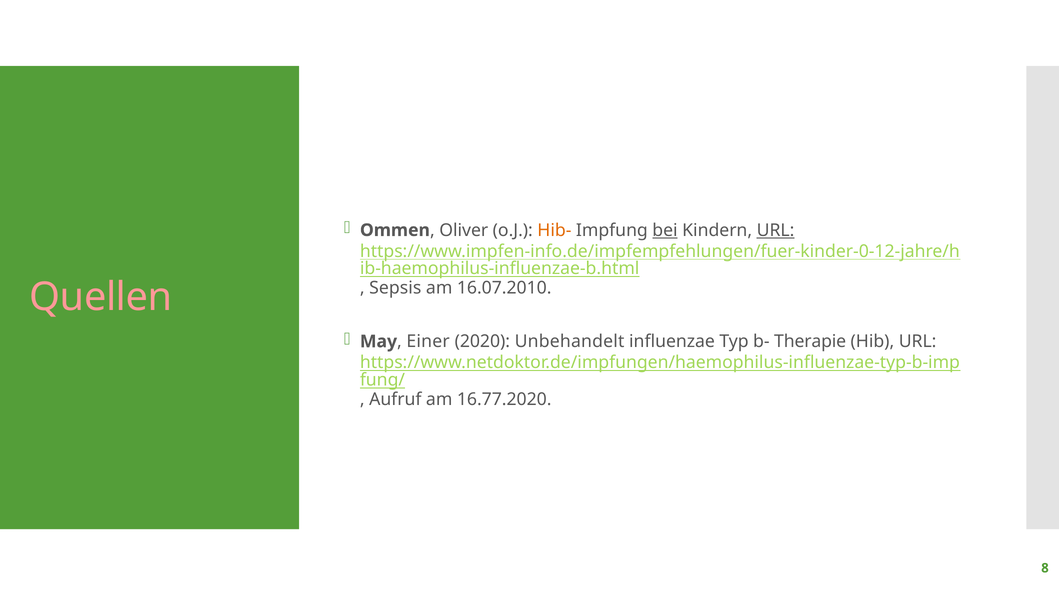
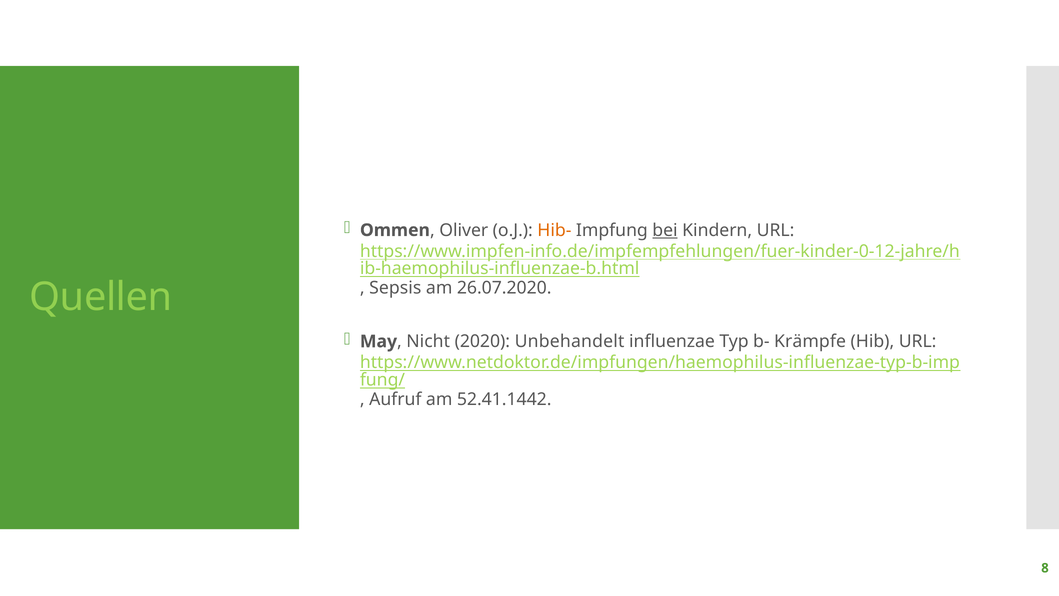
URL underline: present -> none (776, 230)
16.07.2010: 16.07.2010 -> 26.07.2020 (504, 288)
Quellen colour: pink -> light green (101, 297)
Einer: Einer -> Nicht (428, 341)
Therapie: Therapie -> Krämpfe (810, 341)
16.77.2020: 16.77.2020 -> 52.41.1442 (504, 399)
